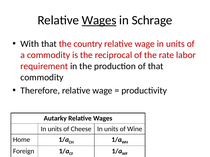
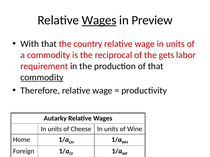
Schrage: Schrage -> Preview (152, 20)
rate: rate -> gets (167, 55)
commodity underline: none -> present (42, 78)
